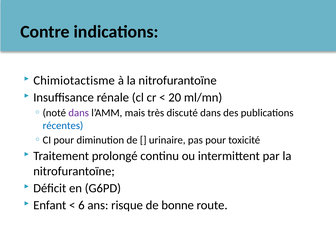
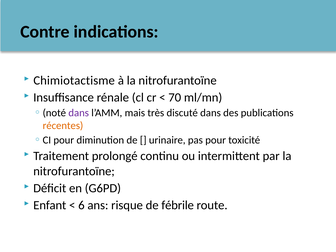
20: 20 -> 70 (175, 97)
récentes colour: blue -> orange (63, 126)
bonne: bonne -> fébrile (178, 205)
